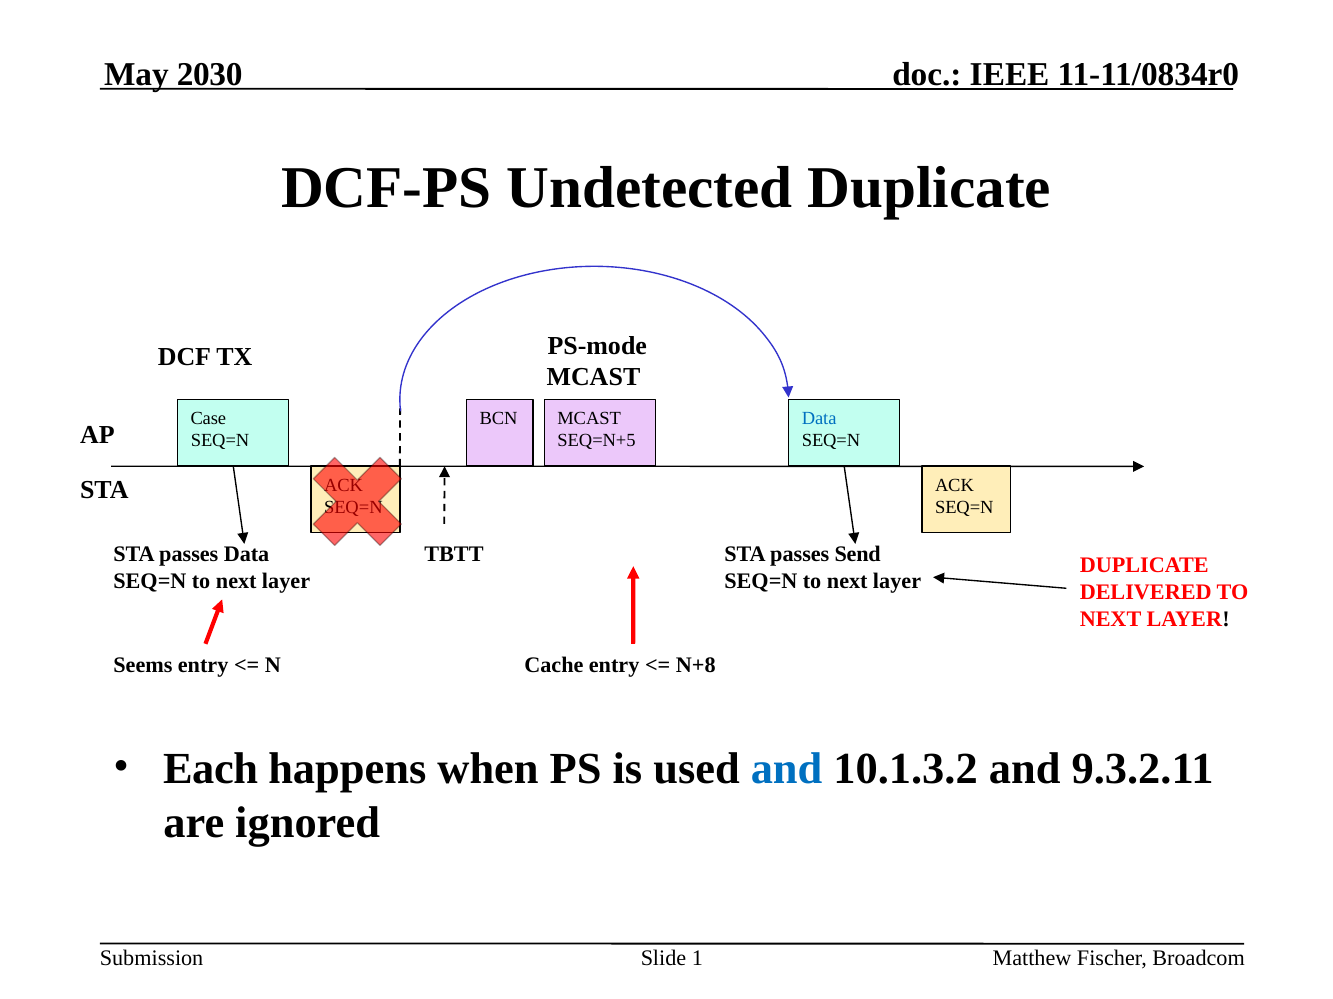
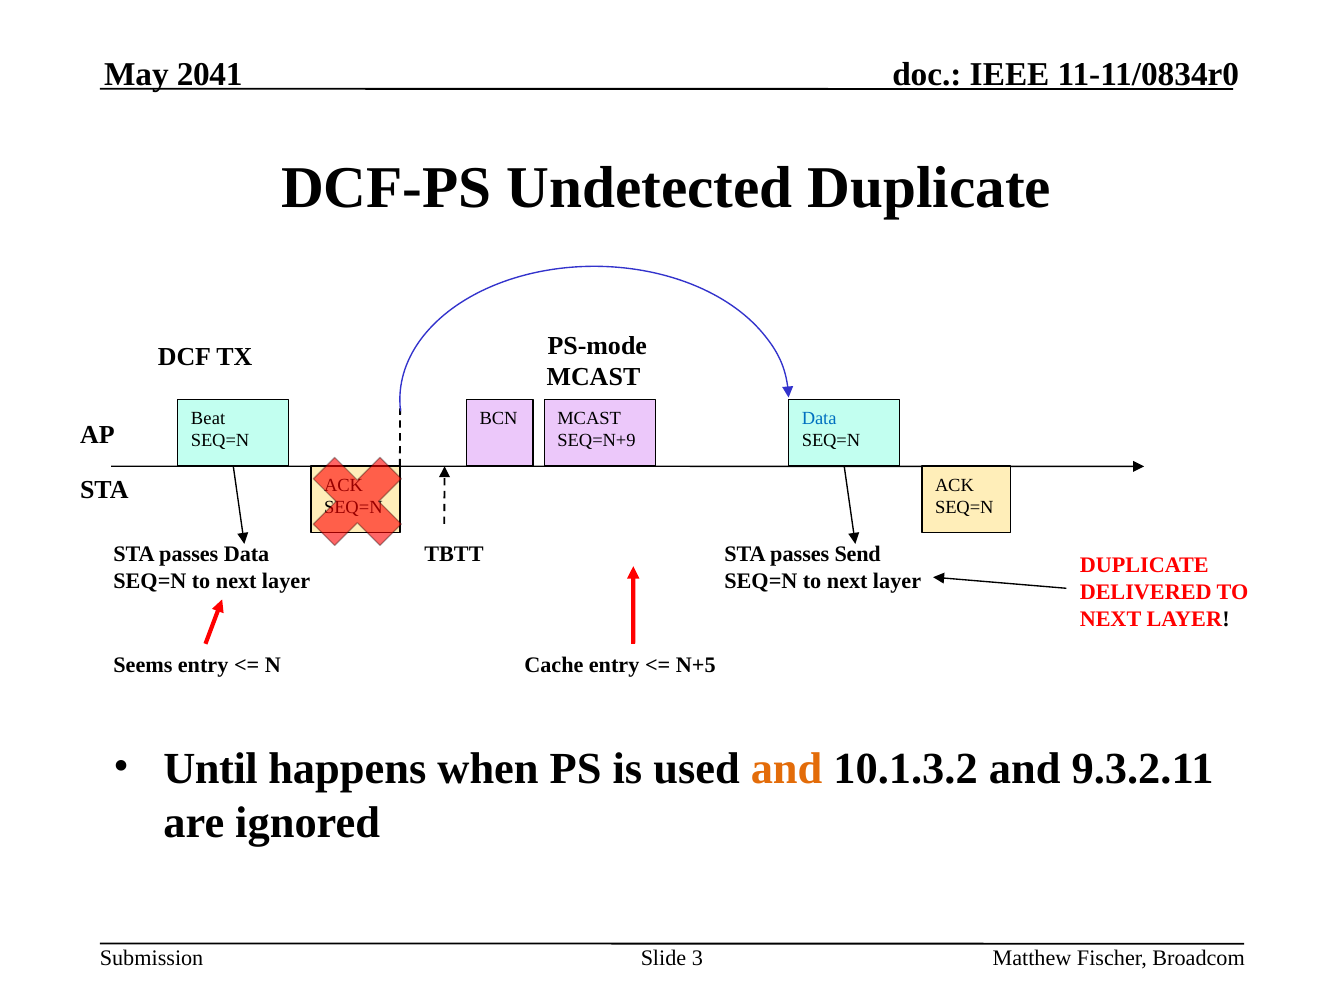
2030: 2030 -> 2041 (210, 74)
Case: Case -> Beat (208, 419)
SEQ=N+5: SEQ=N+5 -> SEQ=N+9 (597, 441)
N+8: N+8 -> N+5 (696, 666)
Each: Each -> Until (211, 770)
and colour: blue -> orange (787, 770)
1: 1 -> 3 (697, 959)
